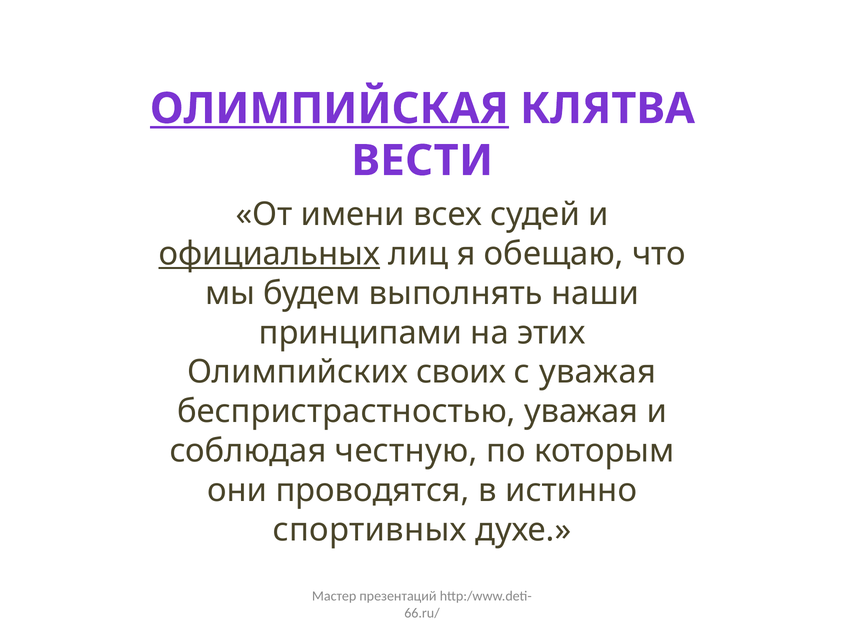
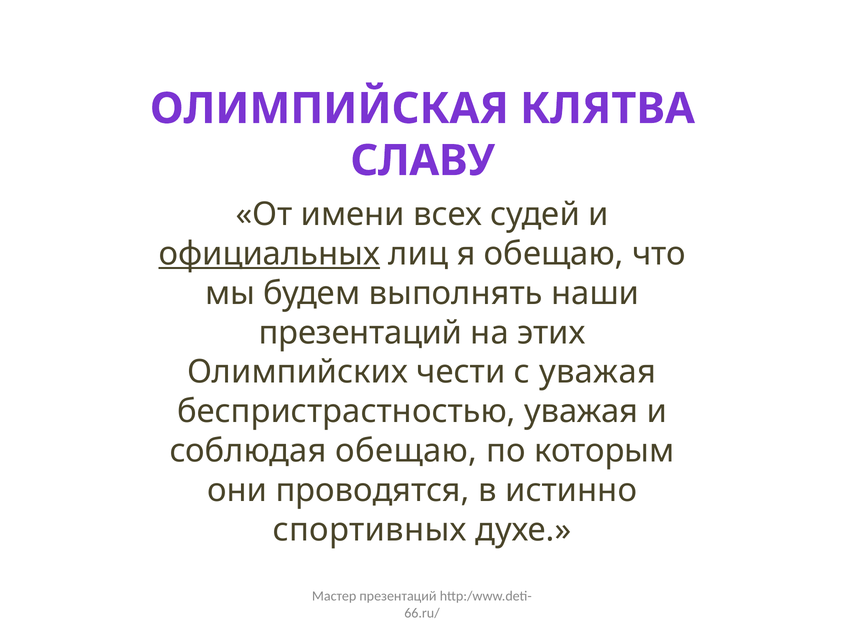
ОЛИМПИЙСКАЯ underline: present -> none (329, 109)
ВЕСТИ: ВЕСТИ -> СЛАВУ (423, 161)
принципами: принципами -> презентаций (361, 333)
своих: своих -> чести (461, 372)
соблюдая честную: честную -> обещаю (406, 451)
